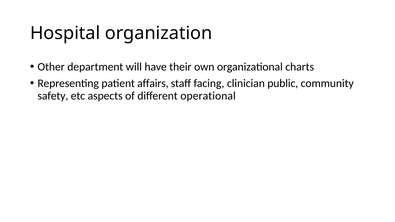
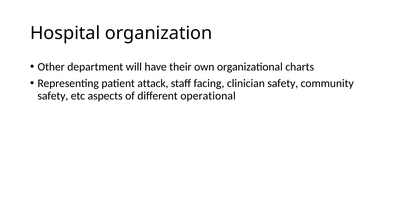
affairs: affairs -> attack (153, 83)
clinician public: public -> safety (283, 83)
